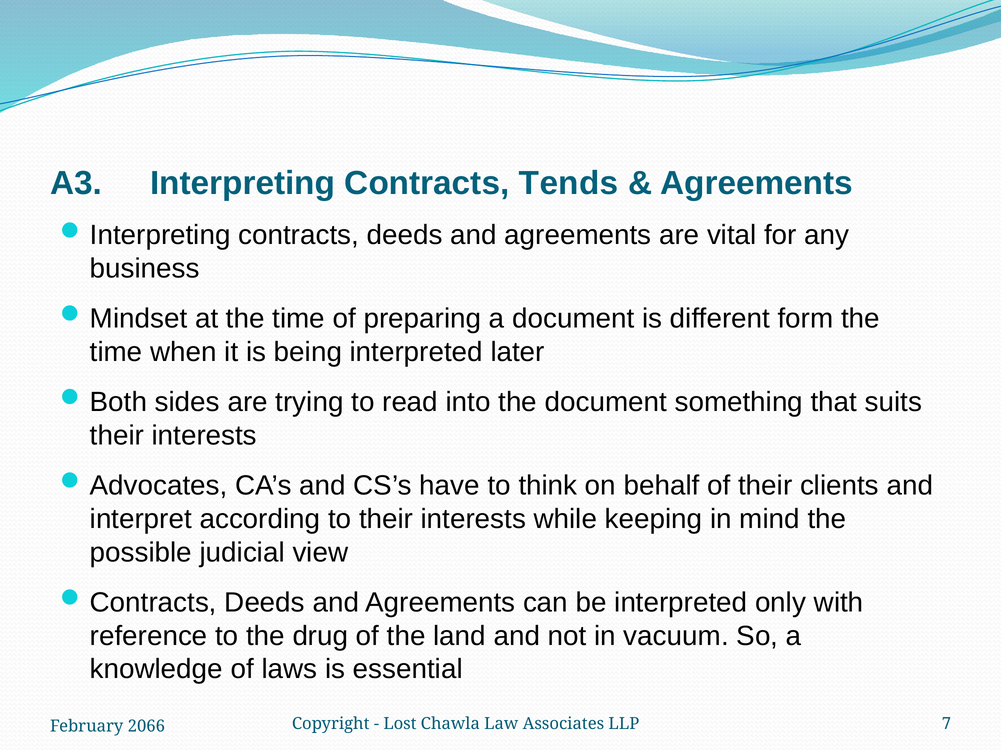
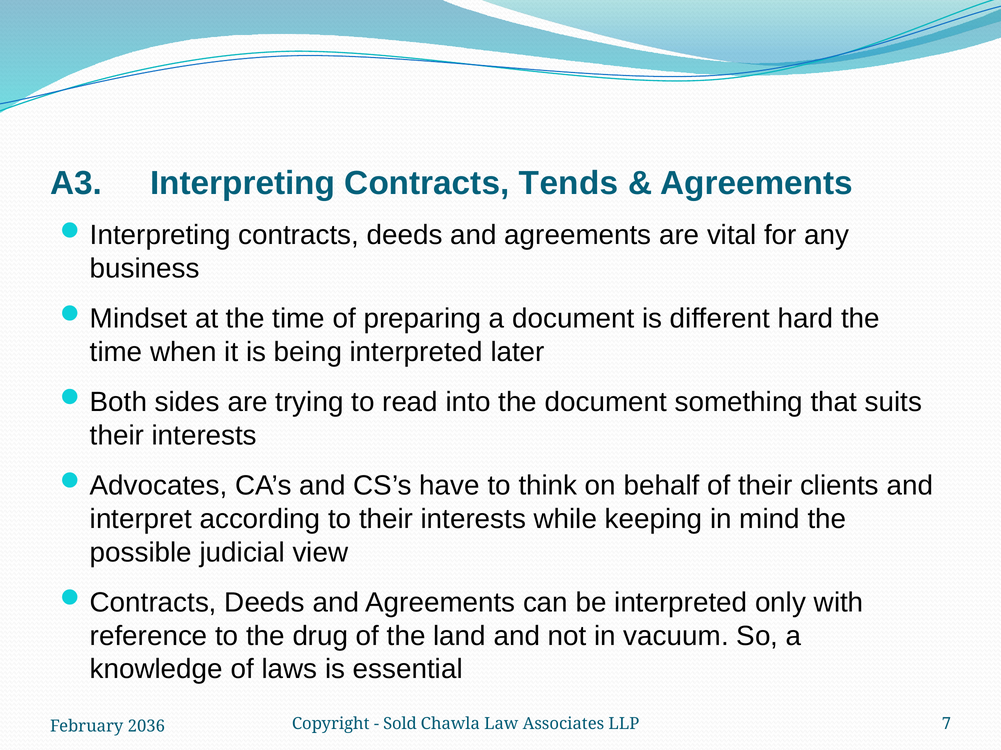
form: form -> hard (806, 319)
Lost: Lost -> Sold (400, 724)
2066: 2066 -> 2036 (146, 727)
